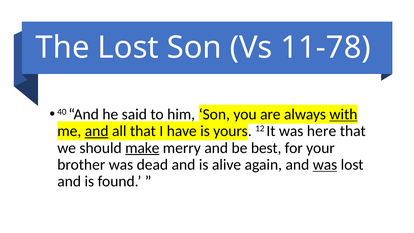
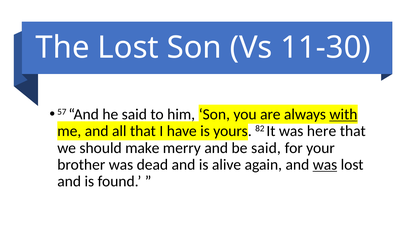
11-78: 11-78 -> 11-30 (326, 48)
40: 40 -> 57 (62, 112)
and underline: present -> none (97, 131)
12: 12 -> 82 (260, 129)
make underline: present -> none (142, 148)
be best: best -> said (266, 148)
